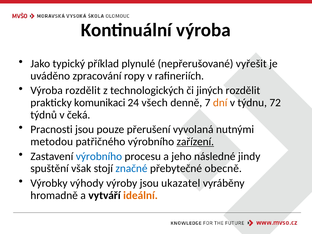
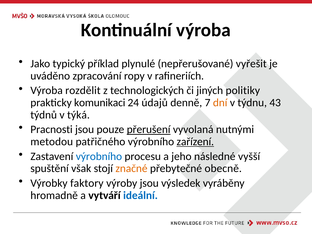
jiných rozdělit: rozdělit -> politiky (243, 91)
všech: všech -> údajů (155, 103)
72: 72 -> 43 (275, 103)
čeká: čeká -> týká (78, 115)
přerušení underline: none -> present (149, 129)
jindy: jindy -> vyšší (249, 156)
značné colour: blue -> orange (131, 168)
výhody: výhody -> faktory (87, 183)
ukazatel: ukazatel -> výsledek (181, 183)
ideální colour: orange -> blue (140, 195)
